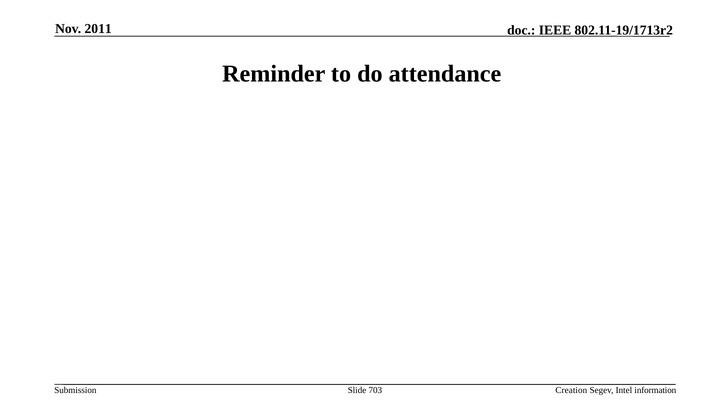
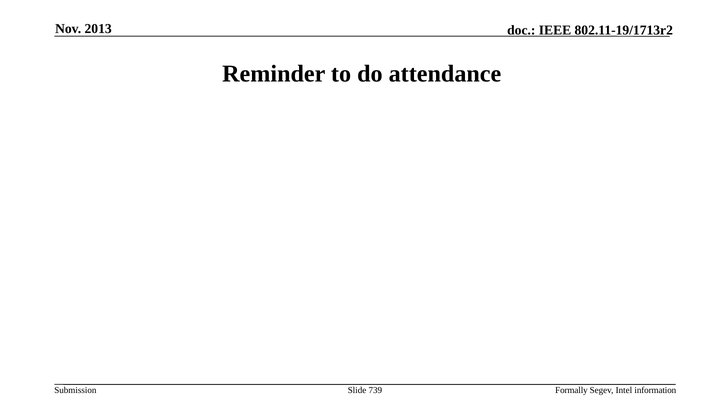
2011: 2011 -> 2013 (98, 29)
703: 703 -> 739 (375, 391)
Creation: Creation -> Formally (571, 391)
